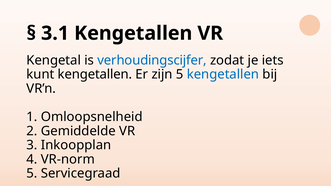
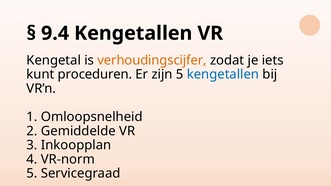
3.1: 3.1 -> 9.4 (55, 33)
verhoudingscijfer colour: blue -> orange (152, 60)
kunt kengetallen: kengetallen -> proceduren (95, 74)
